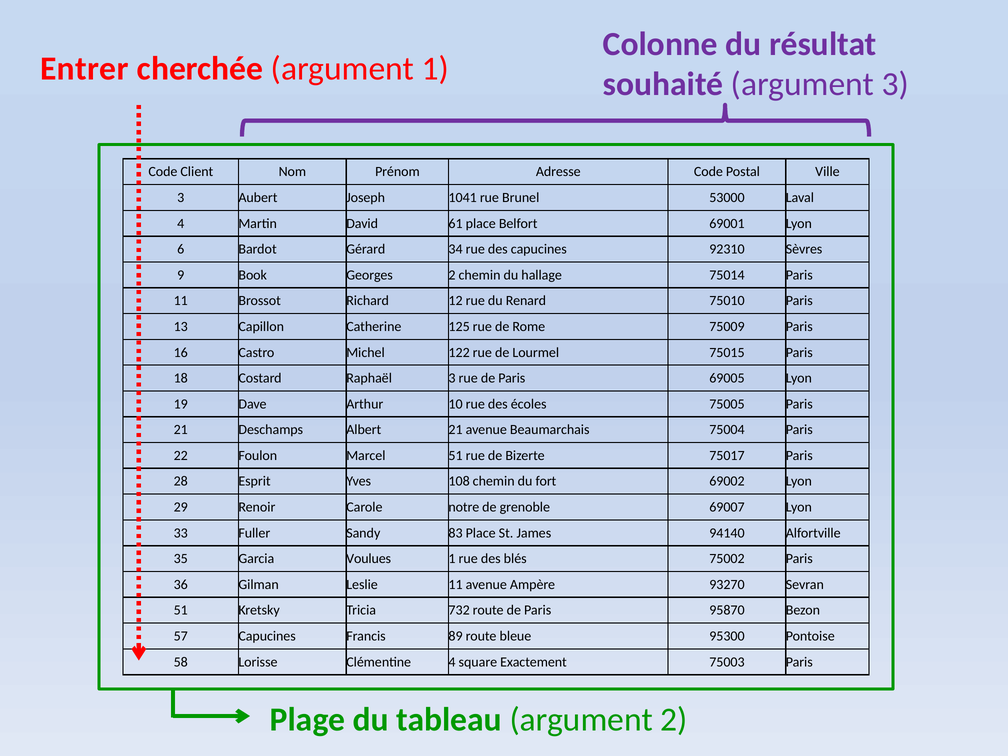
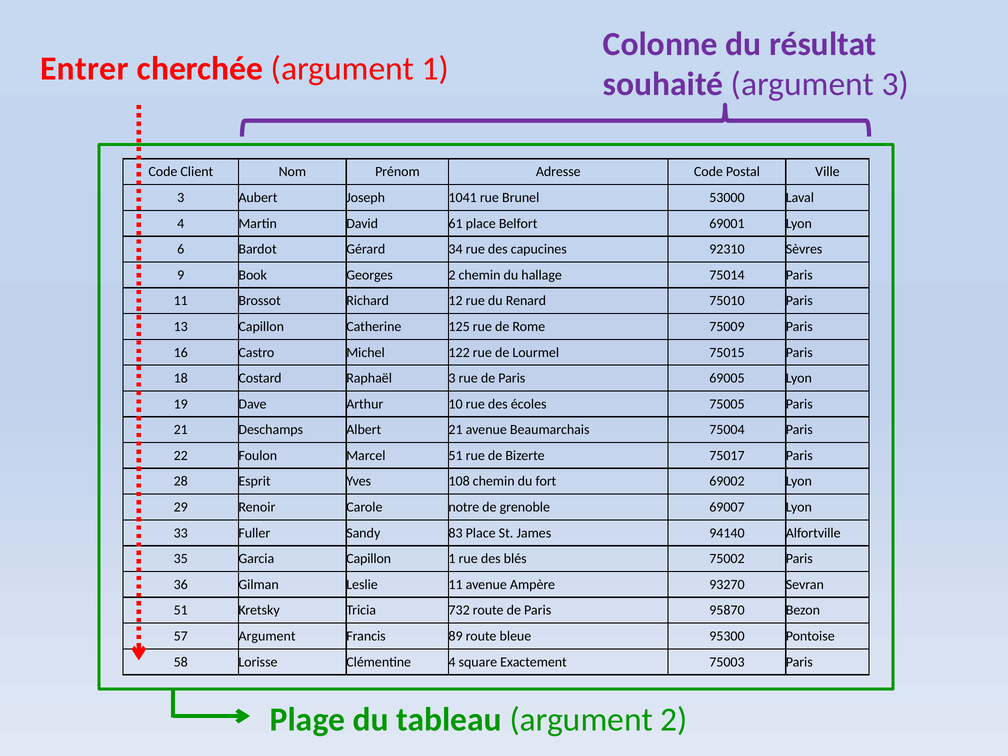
Garcia Voulues: Voulues -> Capillon (369, 559)
57 Capucines: Capucines -> Argument (267, 636)
